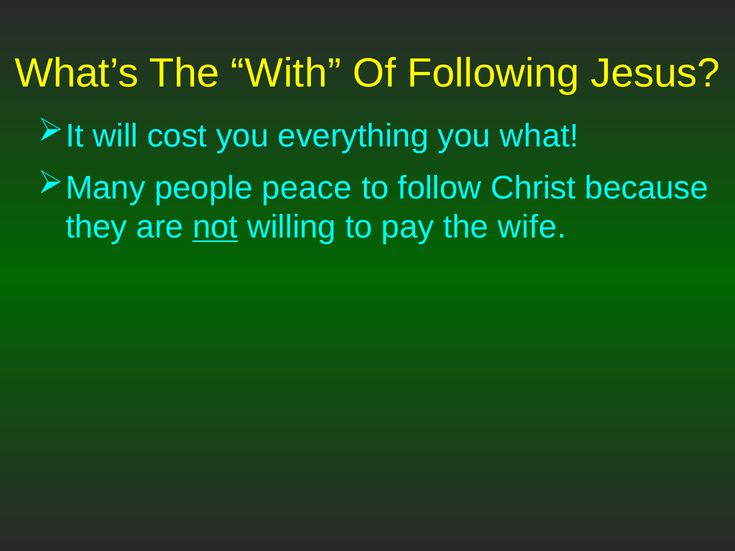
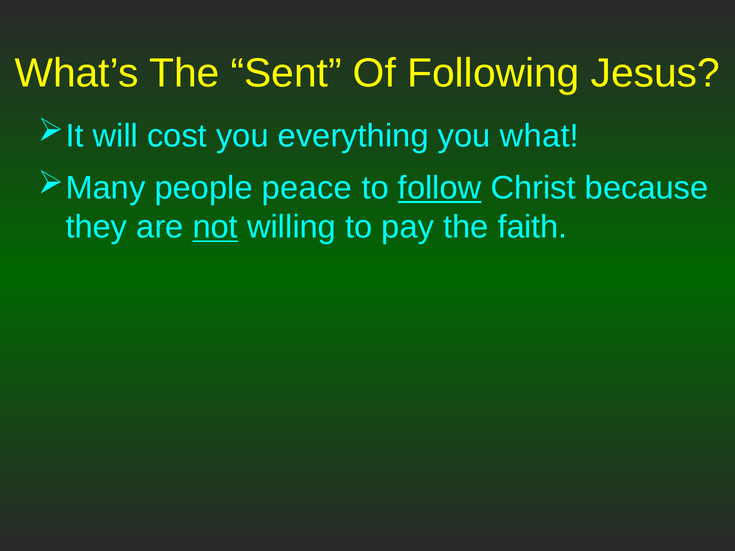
With: With -> Sent (286, 73)
follow underline: none -> present (440, 188)
wife: wife -> faith (532, 227)
